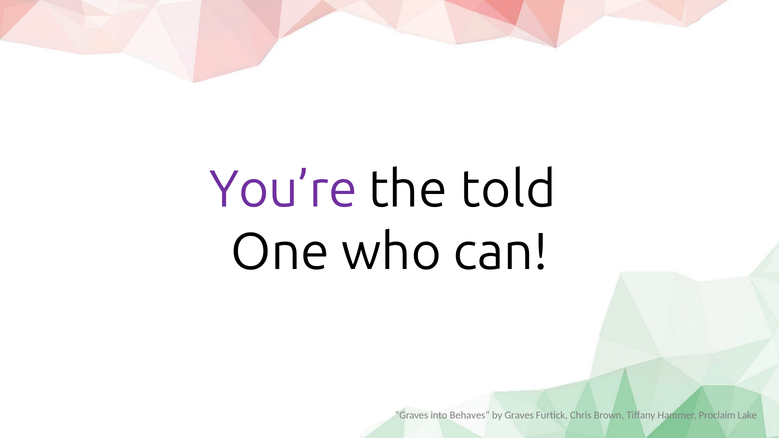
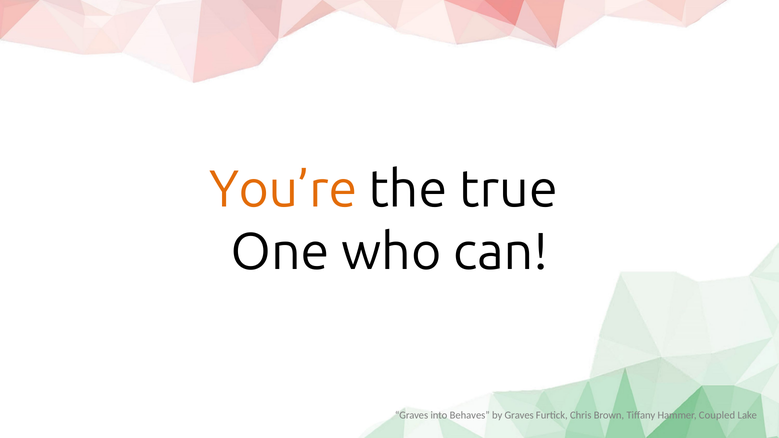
You’re colour: purple -> orange (283, 190)
told: told -> true (508, 190)
Proclaim: Proclaim -> Coupled (717, 416)
